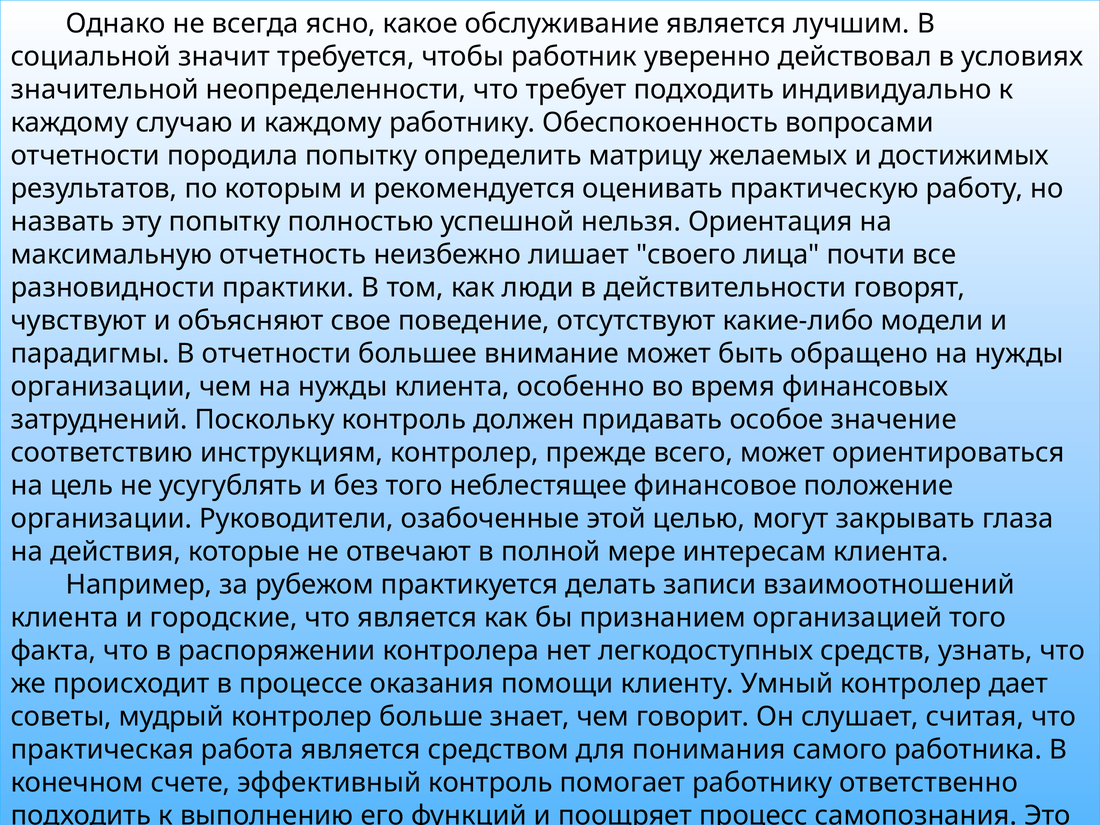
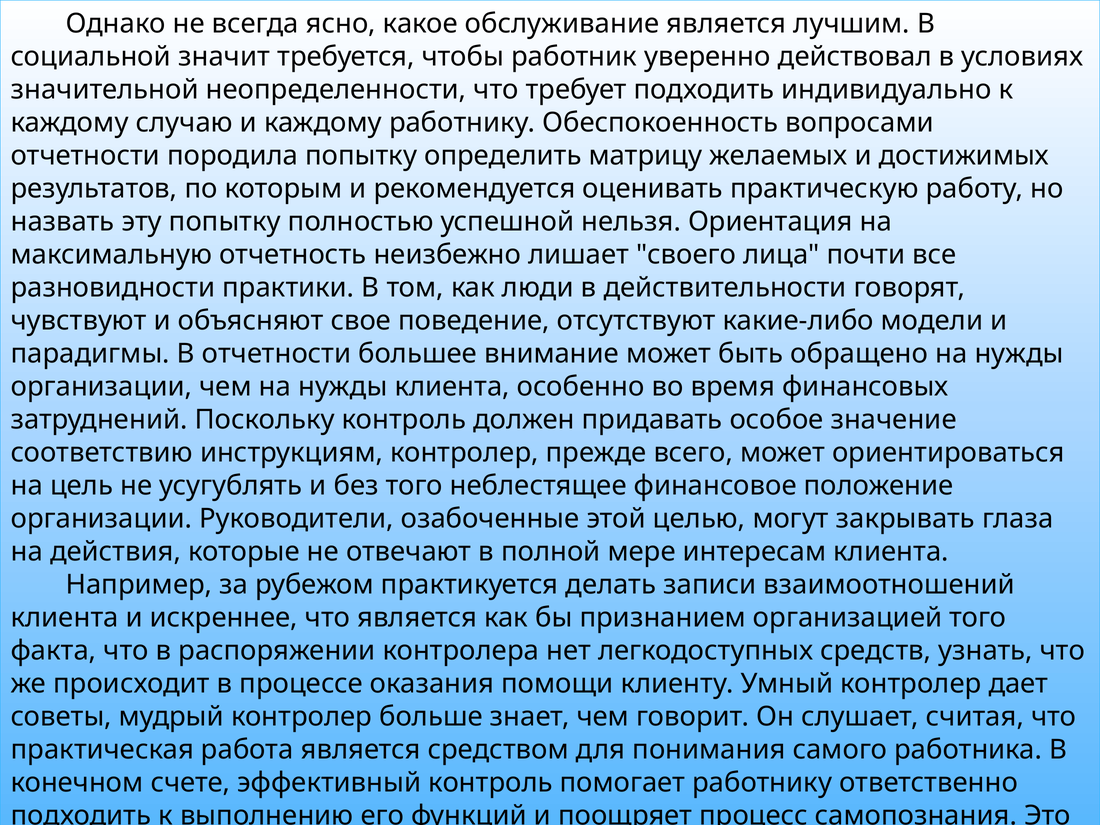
городские: городские -> искреннее (224, 618)
